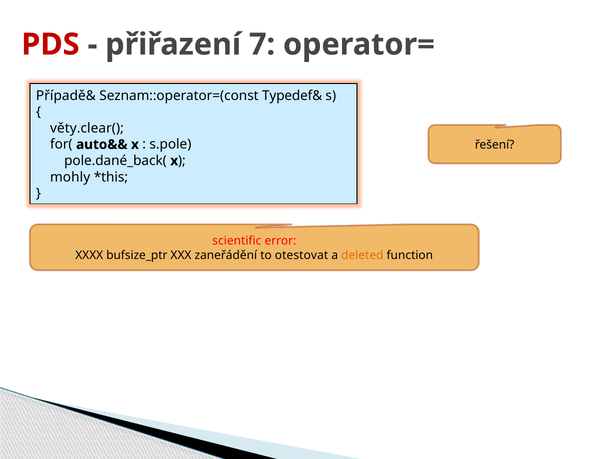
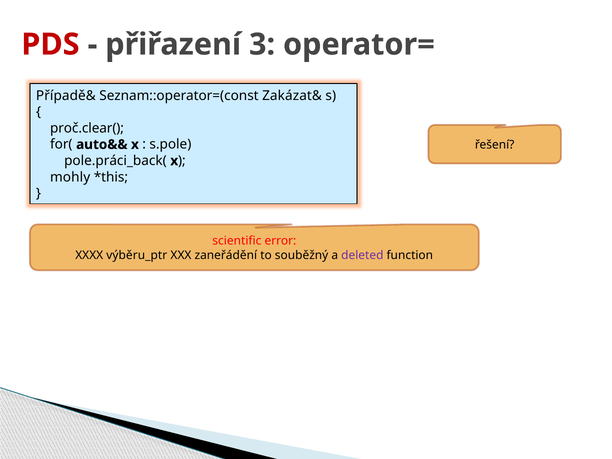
7: 7 -> 3 (262, 44)
Typedef&: Typedef& -> Zakázat& (292, 96)
věty.clear(: věty.clear( -> proč.clear( (87, 128)
pole.dané_back(: pole.dané_back( -> pole.práci_back( (115, 161)
bufsize_ptr: bufsize_ptr -> výběru_ptr (137, 255)
otestovat: otestovat -> souběžný (302, 255)
deleted colour: orange -> purple (362, 255)
